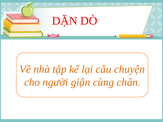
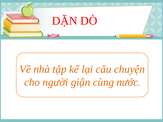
chân: chân -> nước (127, 82)
